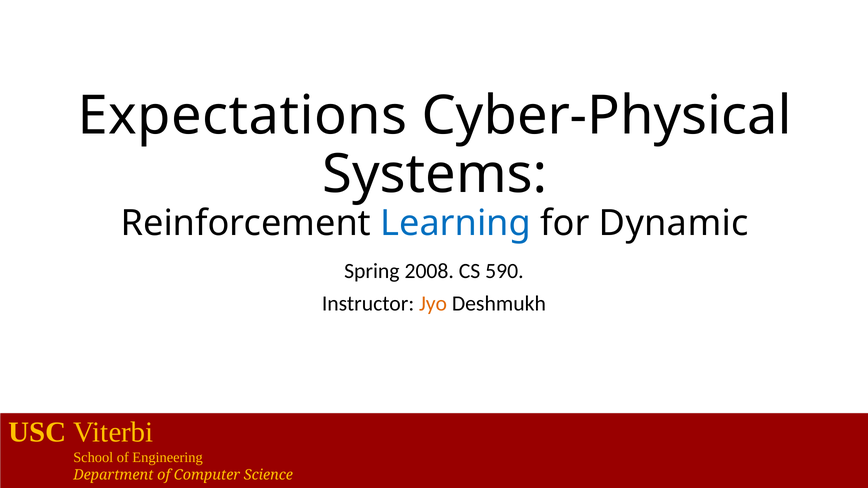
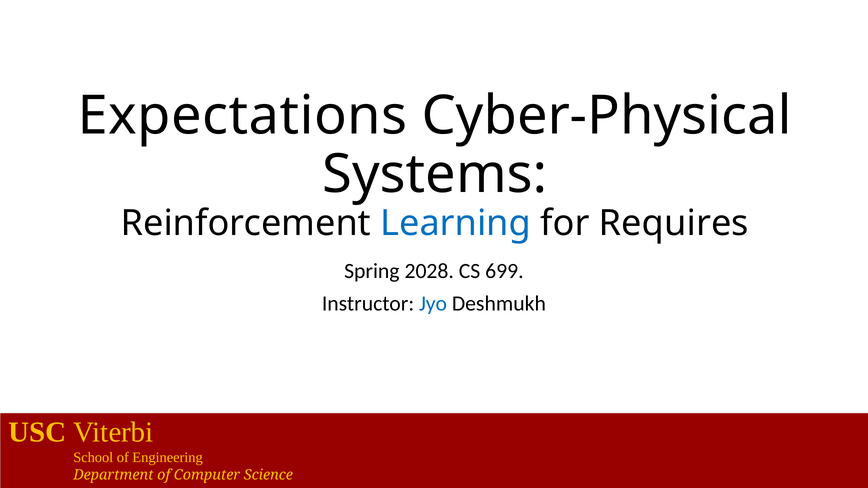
Dynamic: Dynamic -> Requires (674, 223)
2008: 2008 -> 2028 (429, 271)
590: 590 -> 699 (504, 271)
Jyo colour: orange -> blue (433, 304)
